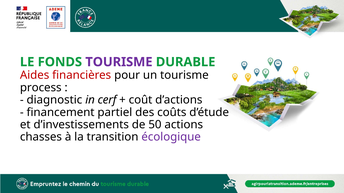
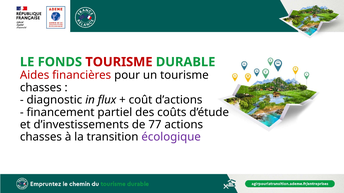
TOURISME colour: purple -> red (119, 62)
process: process -> chasses (41, 88)
cerf: cerf -> flux (107, 100)
50: 50 -> 77 (155, 125)
